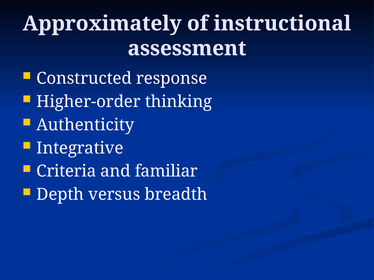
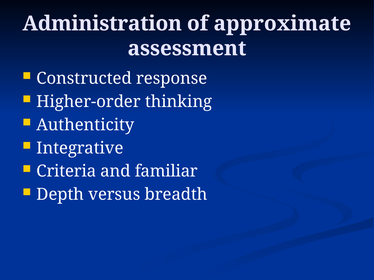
Approximately: Approximately -> Administration (102, 24)
instructional: instructional -> approximate (282, 24)
